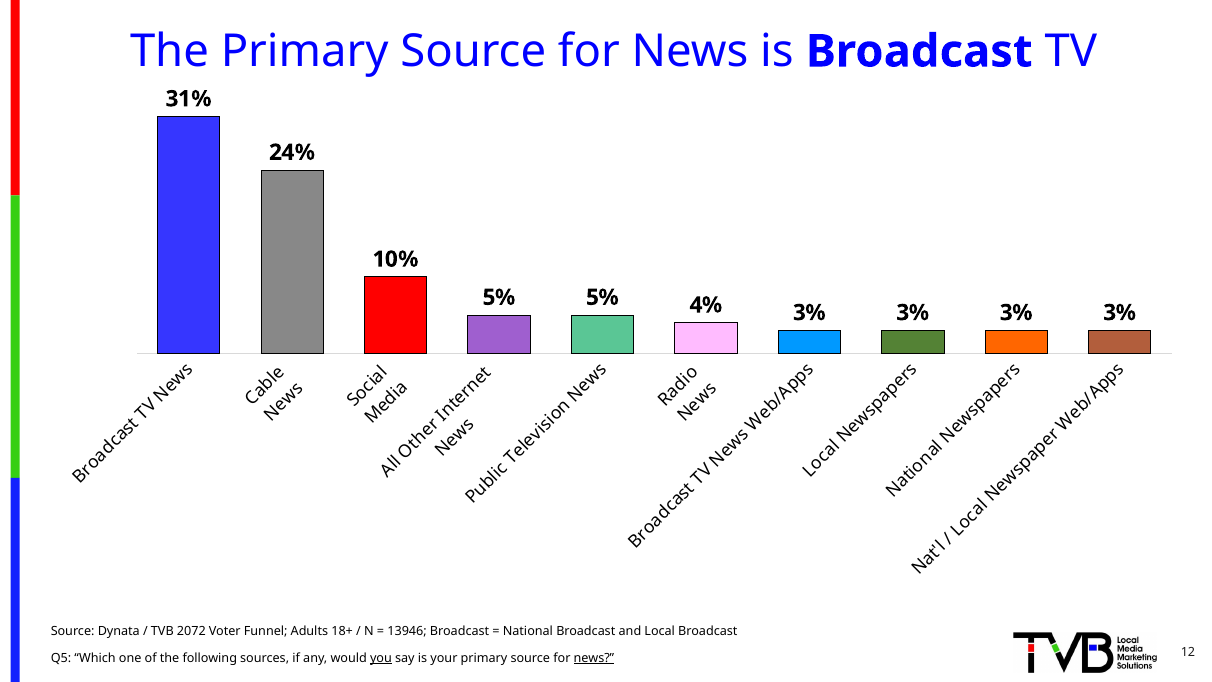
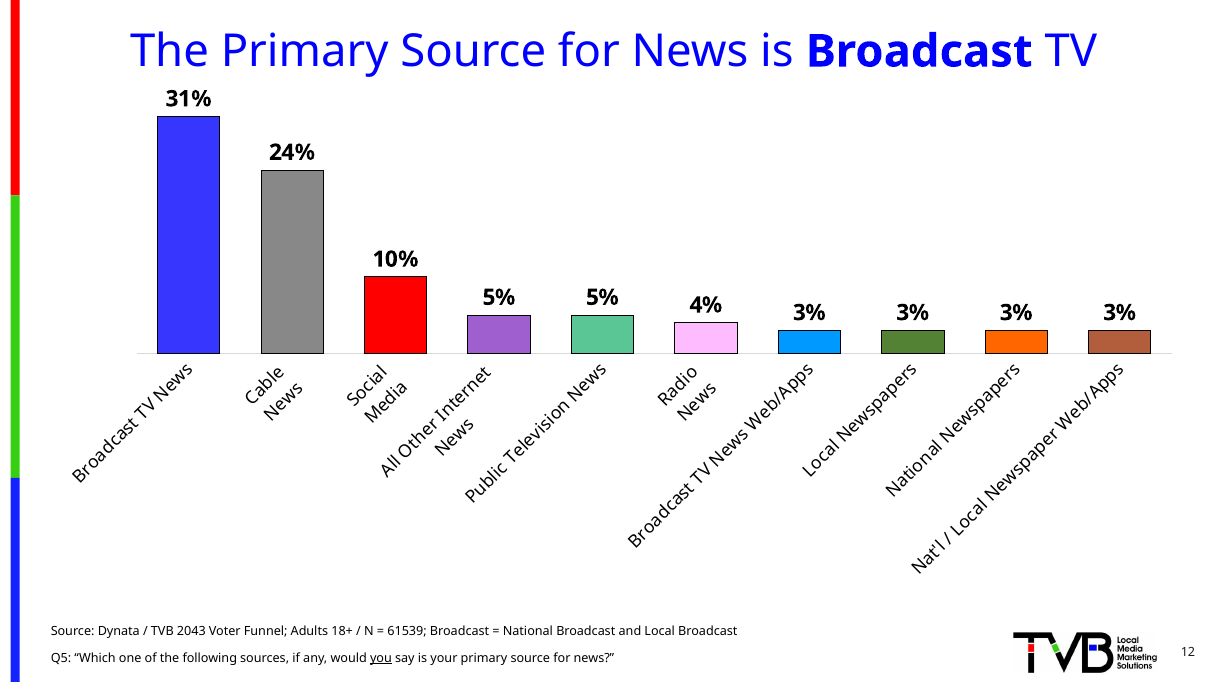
2072: 2072 -> 2043 (191, 631)
13946: 13946 -> 61539 (407, 631)
news underline: present -> none (594, 658)
